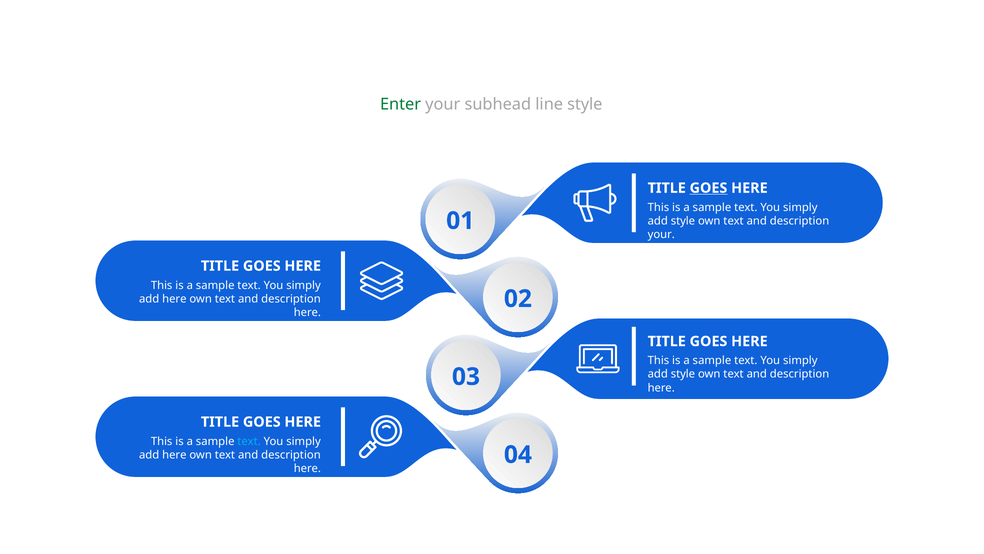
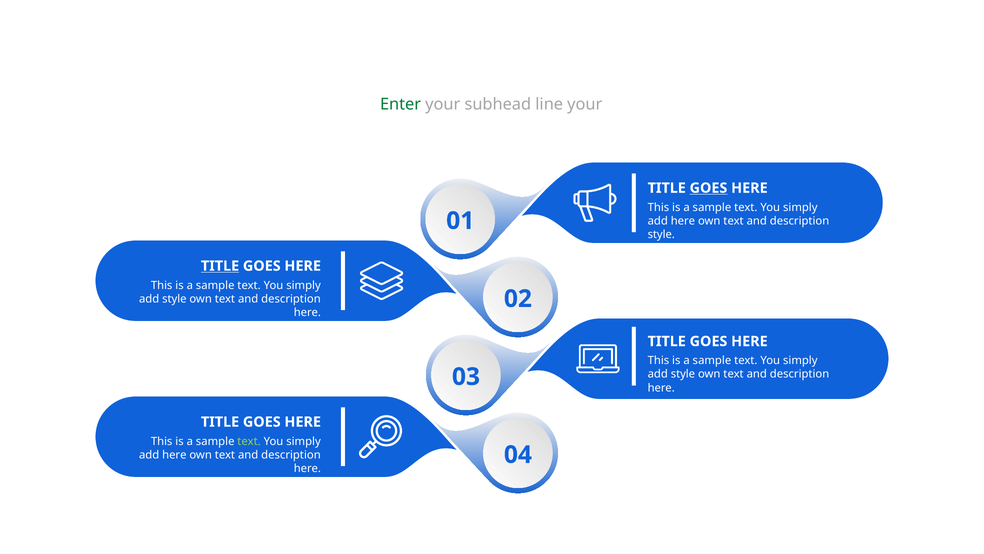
line style: style -> your (585, 104)
style: style -> here (683, 221)
your: your -> style (661, 234)
TITLE underline: none -> present (220, 266)
here: here -> style (174, 299)
text colour: light blue -> light green (249, 441)
